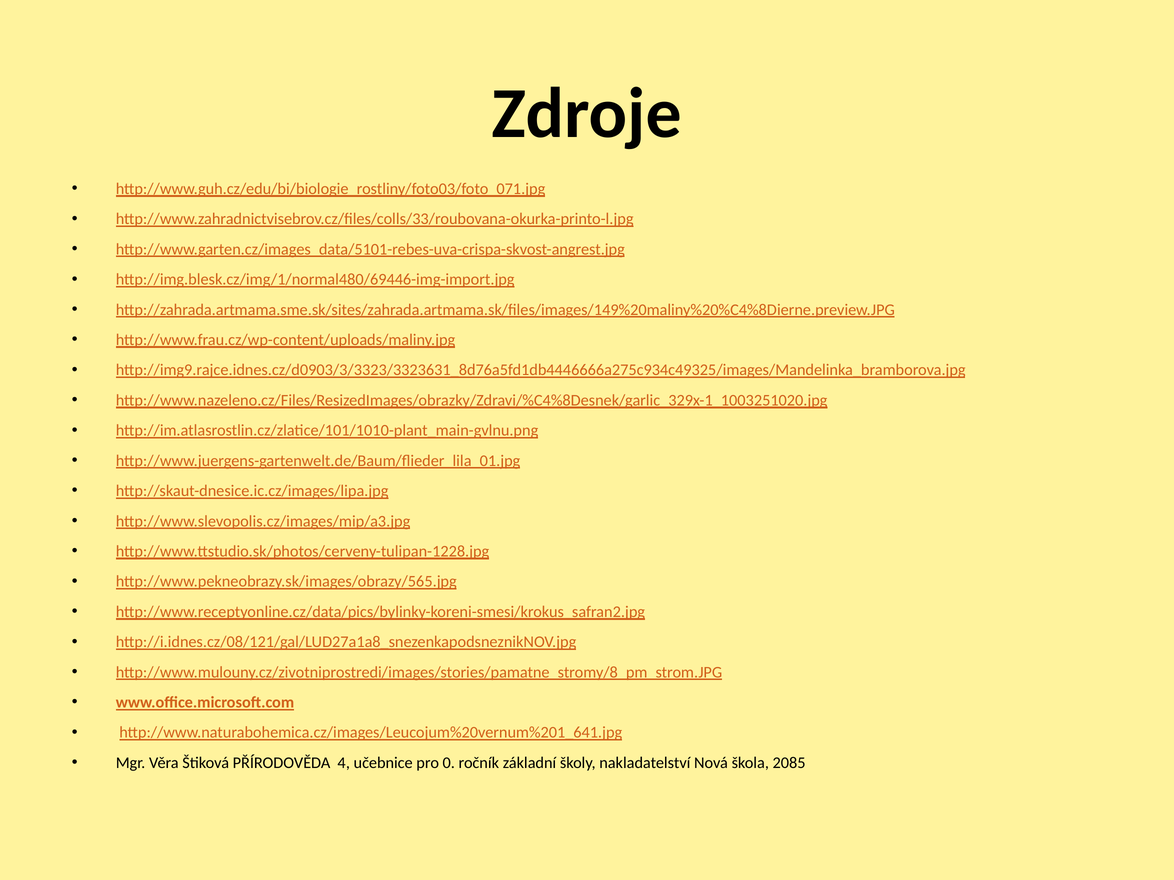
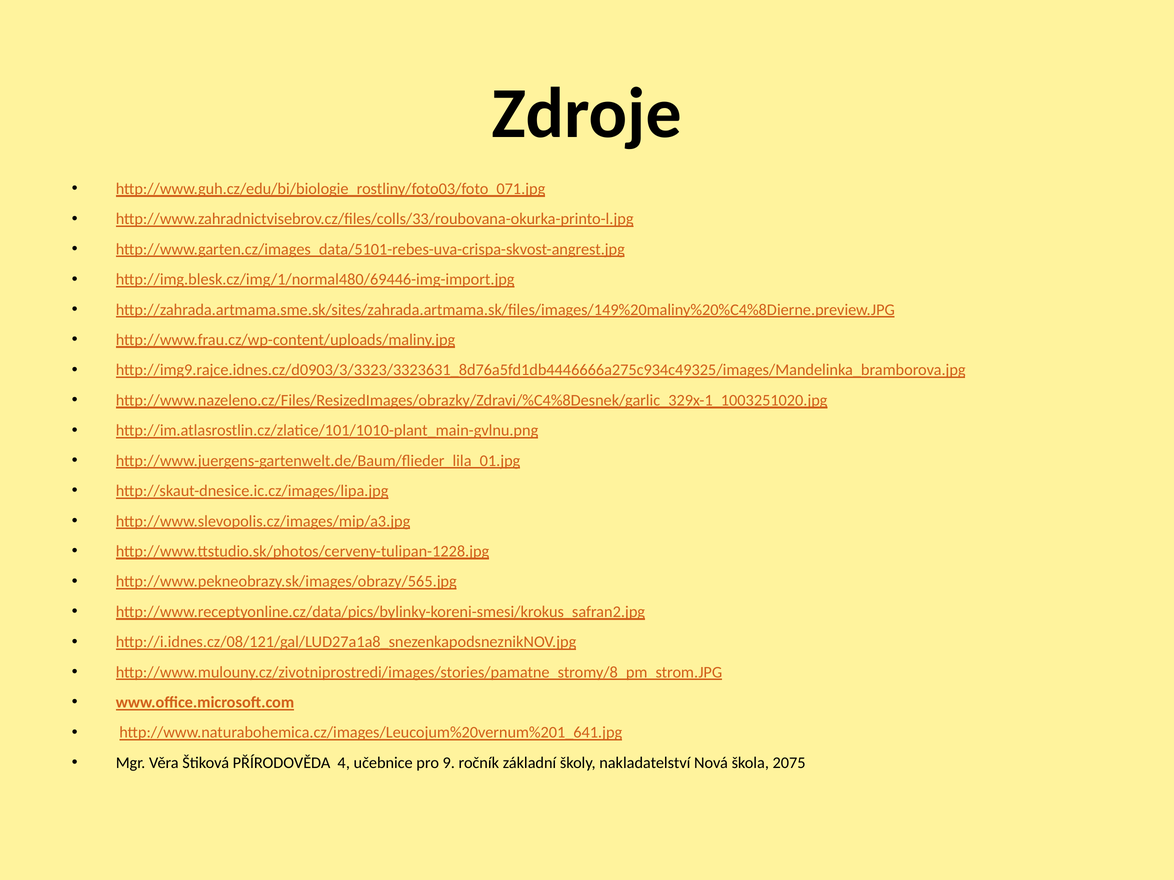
0: 0 -> 9 (449, 763)
2085: 2085 -> 2075 (789, 763)
